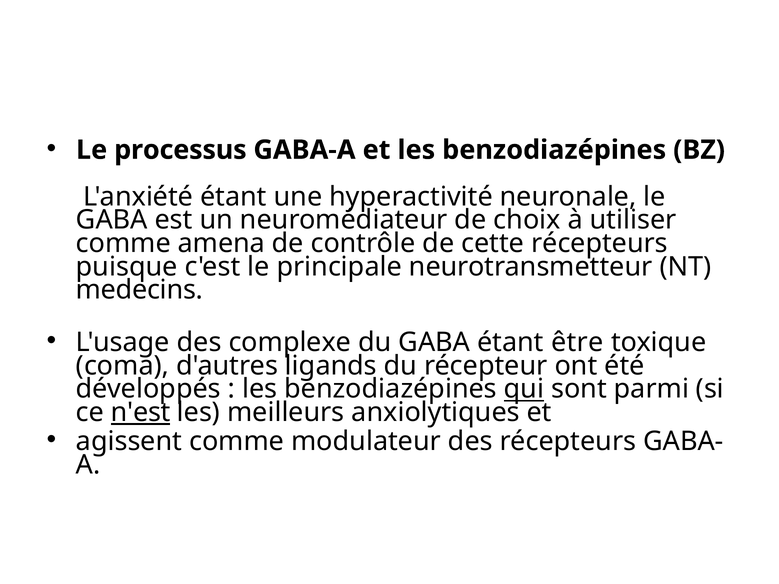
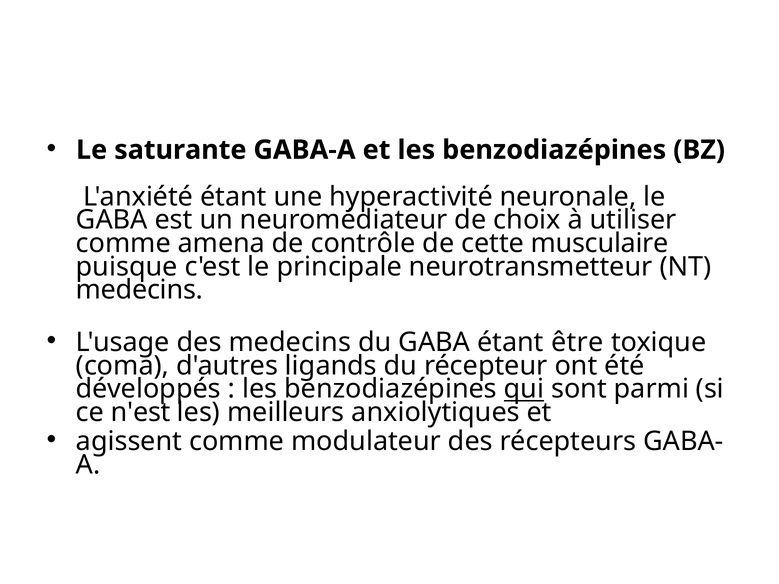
processus: processus -> saturante (180, 150)
cette récepteurs: récepteurs -> musculaire (600, 243)
des complexe: complexe -> medecins (290, 342)
n'est underline: present -> none (141, 413)
